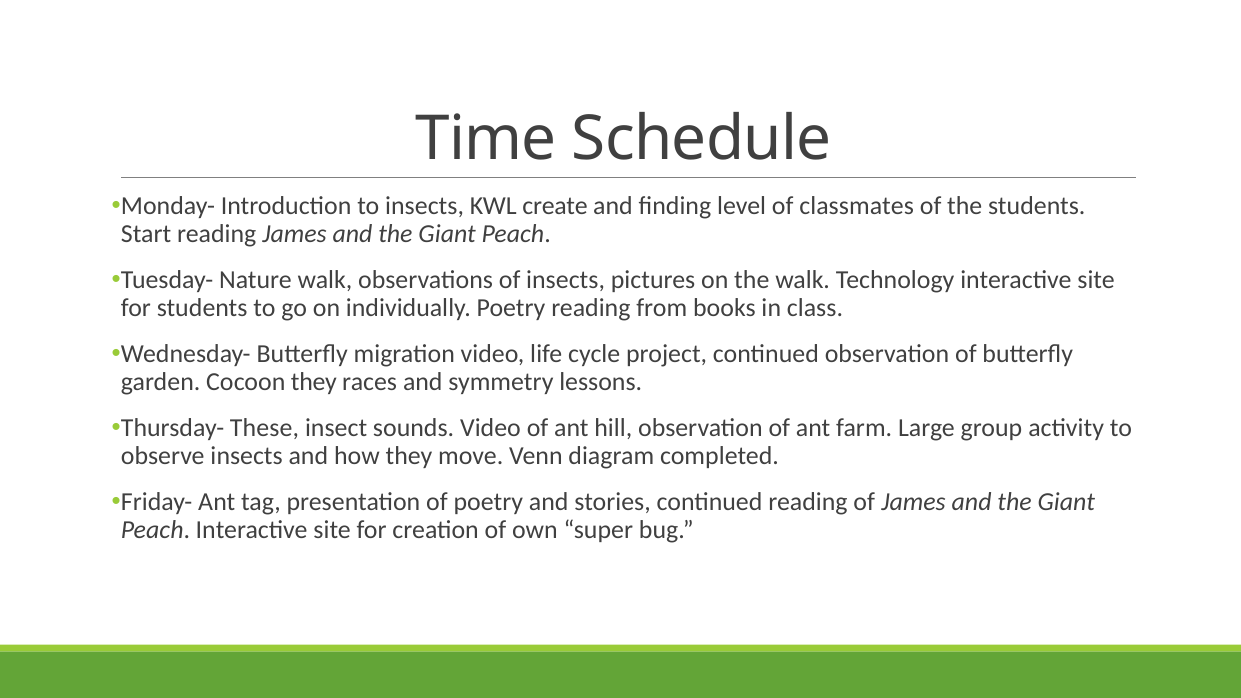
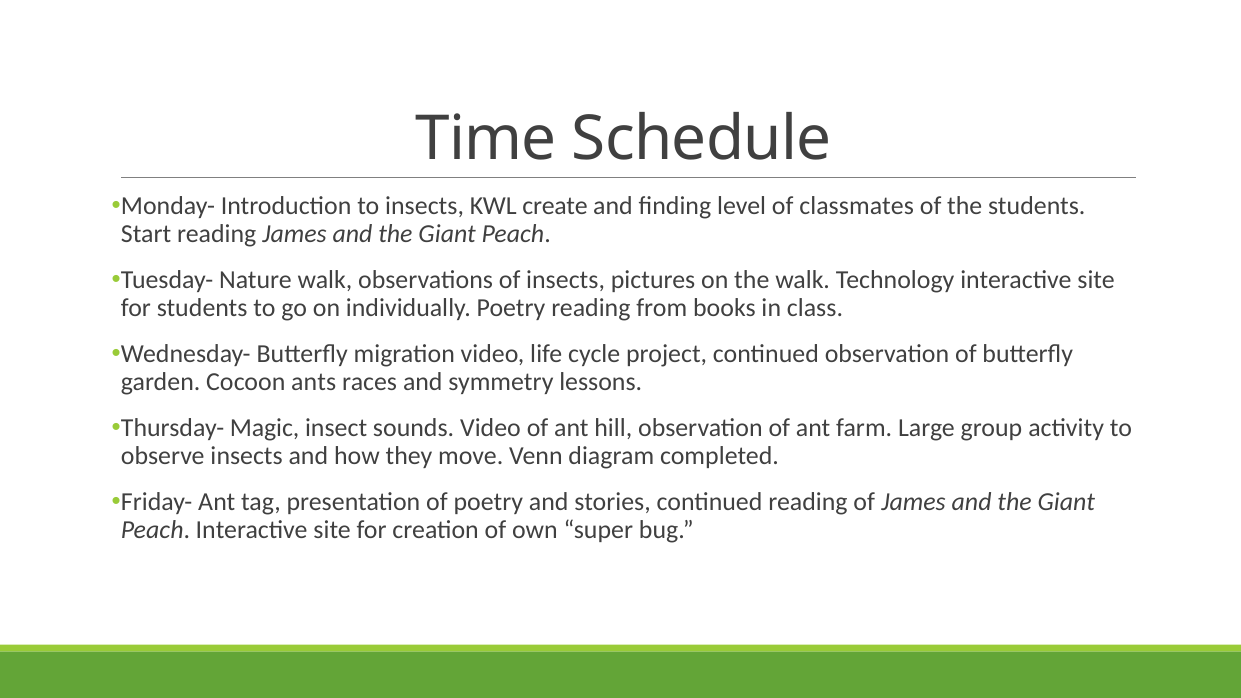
Cocoon they: they -> ants (314, 382)
These: These -> Magic (265, 428)
